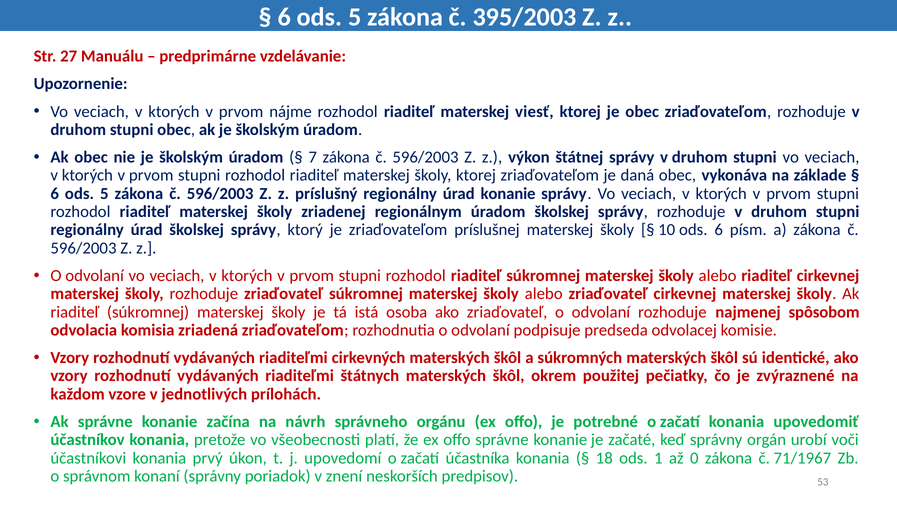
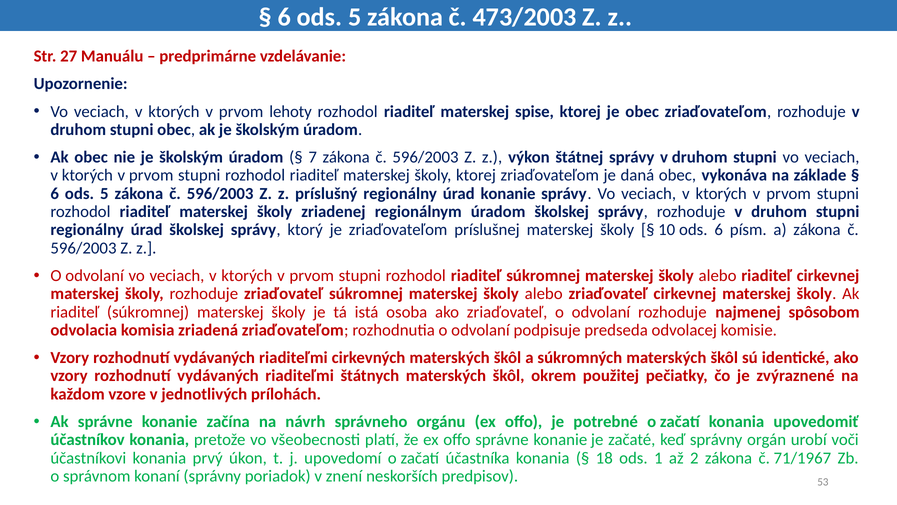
395/2003: 395/2003 -> 473/2003 (525, 17)
nájme: nájme -> lehoty (291, 111)
viesť: viesť -> spise (534, 111)
0: 0 -> 2 (694, 458)
